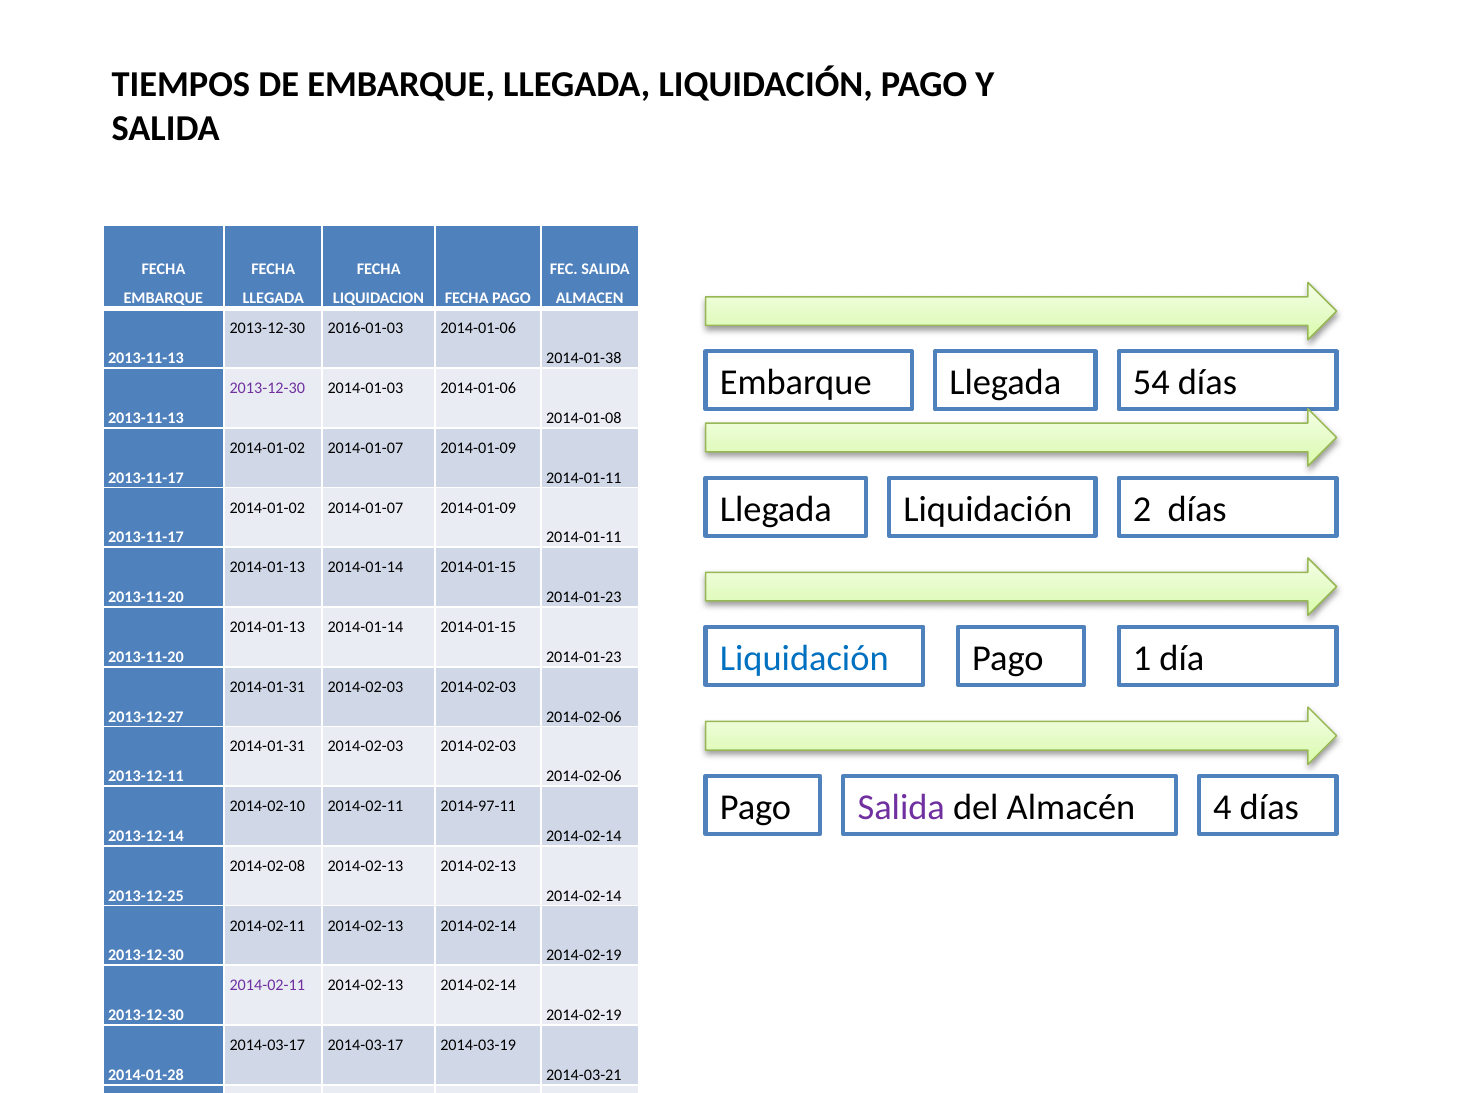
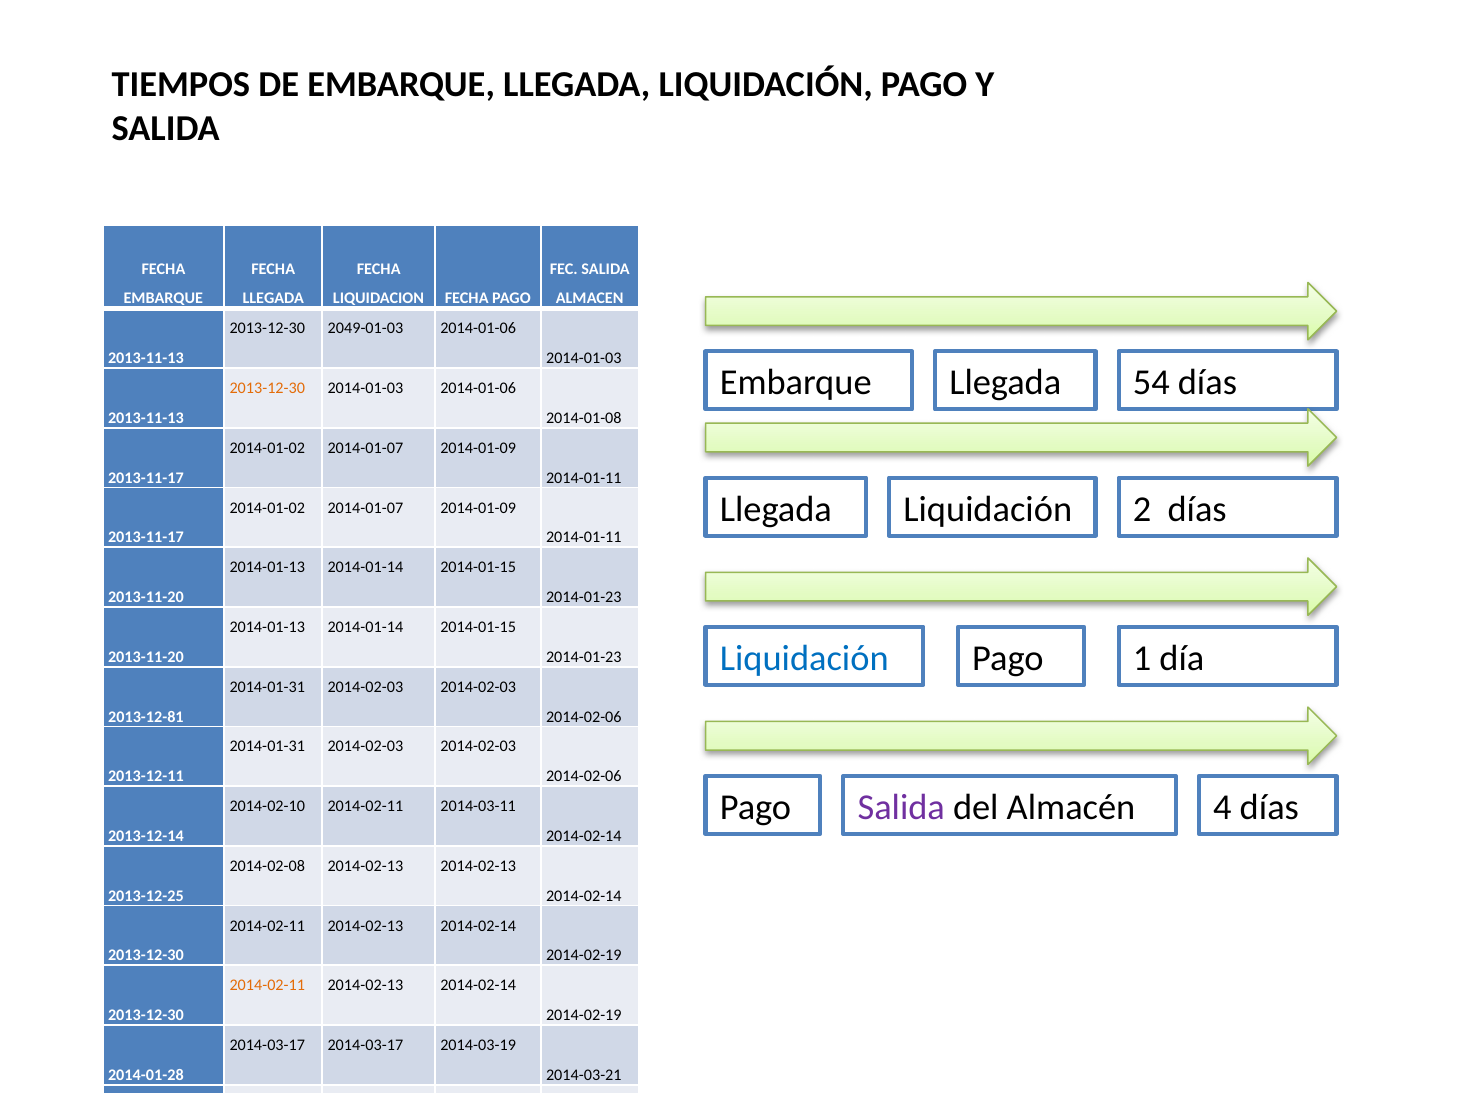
2016-01-03: 2016-01-03 -> 2049-01-03 (365, 328)
2014-01-38: 2014-01-38 -> 2014-01-03 (584, 358)
2013-12-30 colour: purple -> orange (267, 388)
2013-12-27: 2013-12-27 -> 2013-12-81 (146, 717)
2014-97-11: 2014-97-11 -> 2014-03-11 (478, 806)
2014-02-11 colour: purple -> orange (267, 985)
